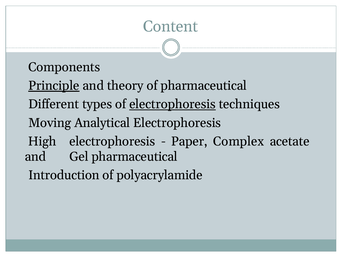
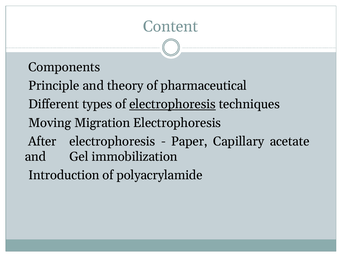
Principle underline: present -> none (54, 86)
Analytical: Analytical -> Migration (102, 123)
High: High -> After (42, 141)
Complex: Complex -> Capillary (239, 141)
Gel pharmaceutical: pharmaceutical -> immobilization (135, 156)
